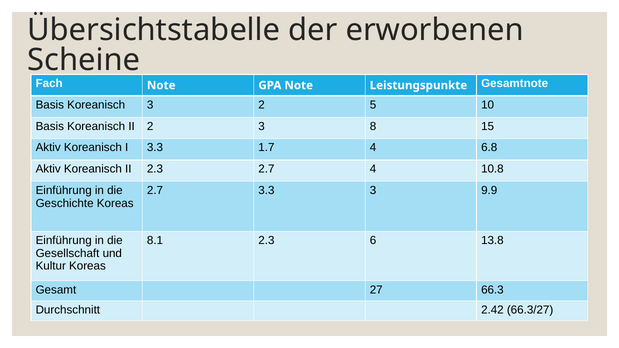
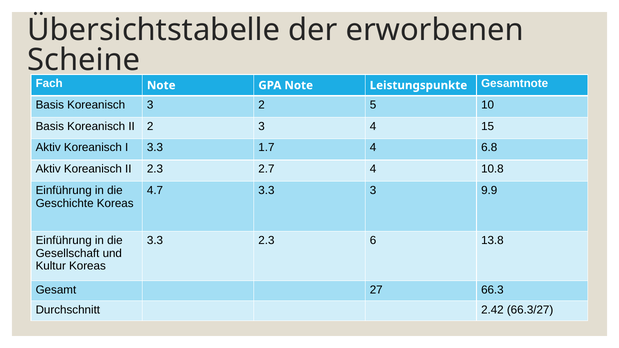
3 8: 8 -> 4 (373, 126)
2.7: 2.7 -> 4.7 (155, 190)
8.1: 8.1 -> 3.3 (155, 240)
